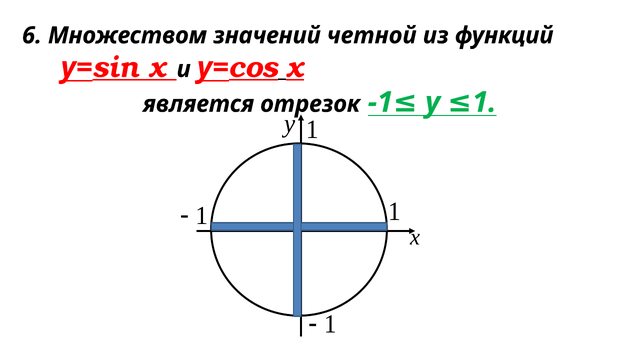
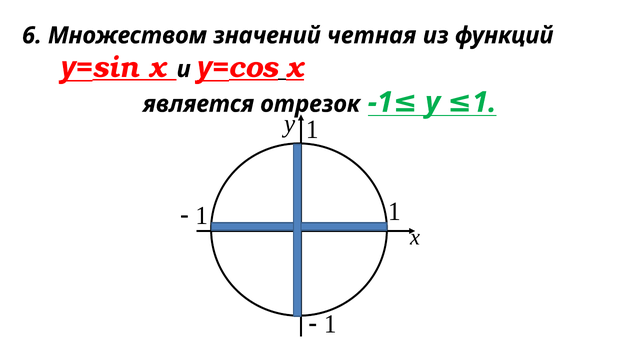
четной: четной -> четная (372, 35)
